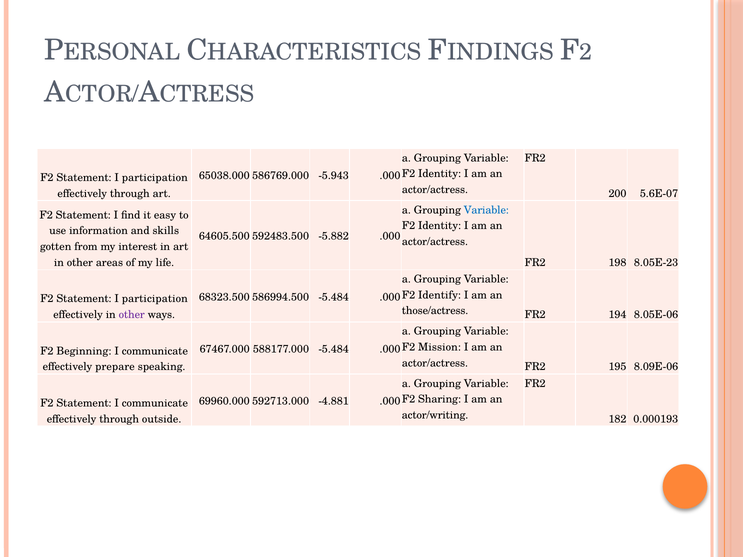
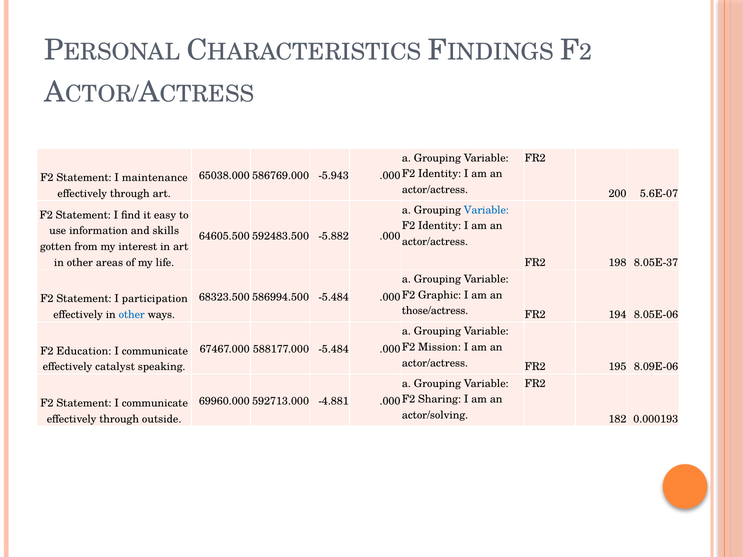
participation: participation -> maintenance (155, 178)
8.05E-23: 8.05E-23 -> 8.05E-37 (656, 263)
Identify: Identify -> Graphic (440, 295)
other colour: purple -> blue (132, 315)
Beginning: Beginning -> Education (84, 351)
prepare: prepare -> catalyst (115, 367)
actor/writing: actor/writing -> actor/solving (435, 415)
